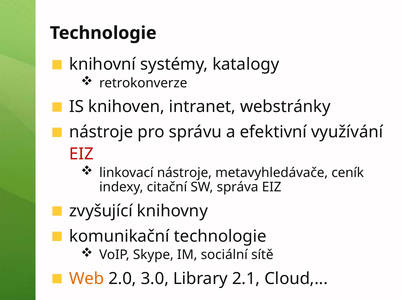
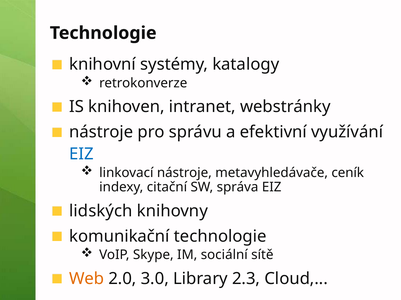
EIZ colour: red -> blue (81, 155)
zvyšující: zvyšující -> lidských (101, 211)
2.1: 2.1 -> 2.3 (246, 279)
